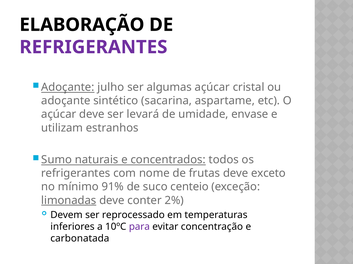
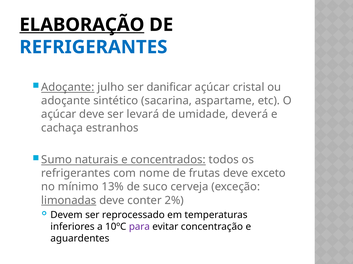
ELABORAÇÃO underline: none -> present (82, 25)
REFRIGERANTES colour: purple -> blue (93, 47)
algumas: algumas -> danificar (169, 87)
envase: envase -> deverá (250, 115)
utilizam: utilizam -> cachaça (62, 128)
91%: 91% -> 13% (113, 187)
centeio: centeio -> cerveja (190, 187)
carbonatada: carbonatada -> aguardentes (80, 239)
